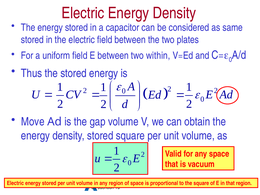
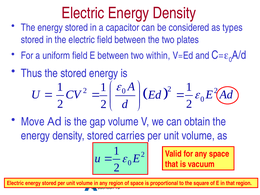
same: same -> types (233, 28)
stored square: square -> carries (130, 136)
